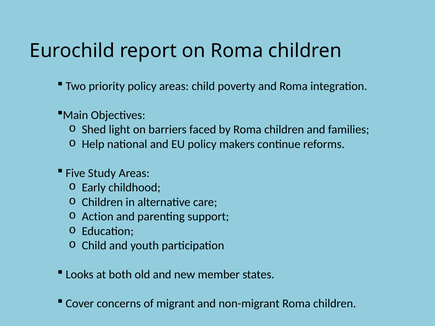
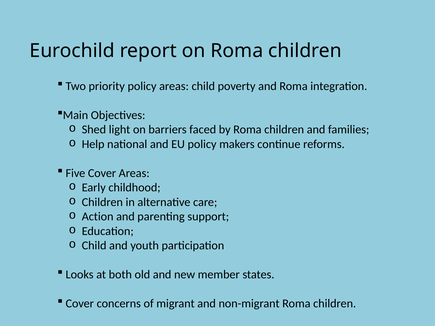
Five Study: Study -> Cover (102, 173)
